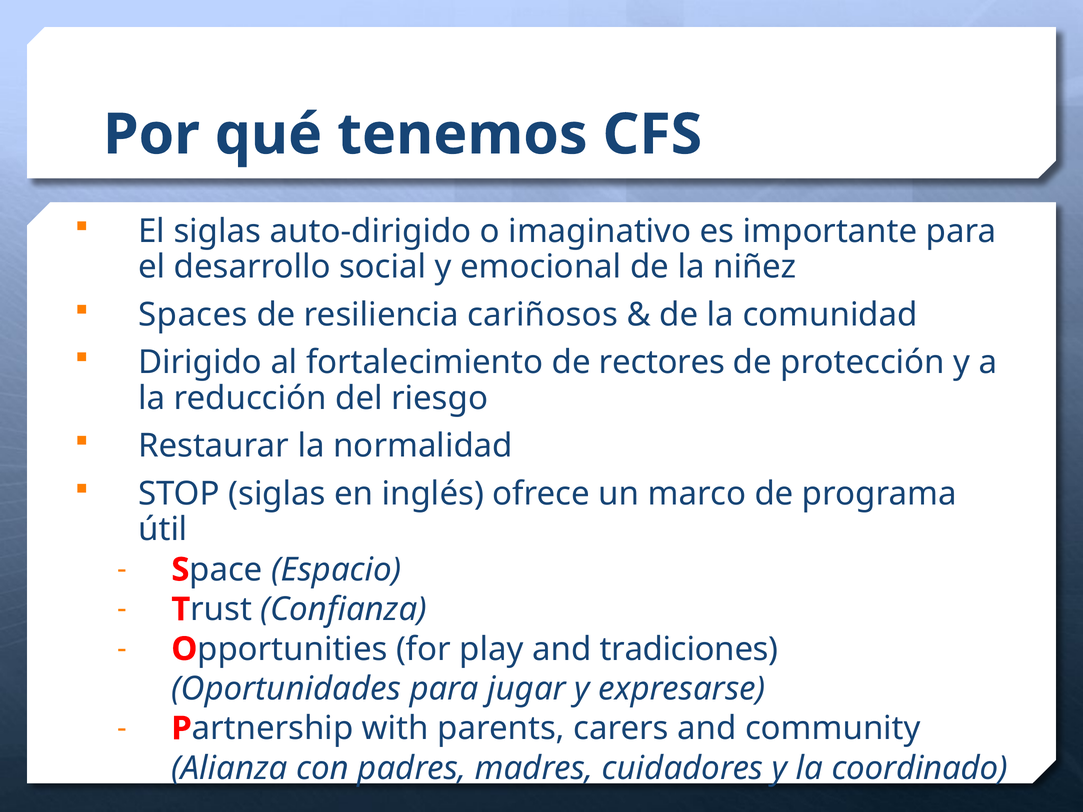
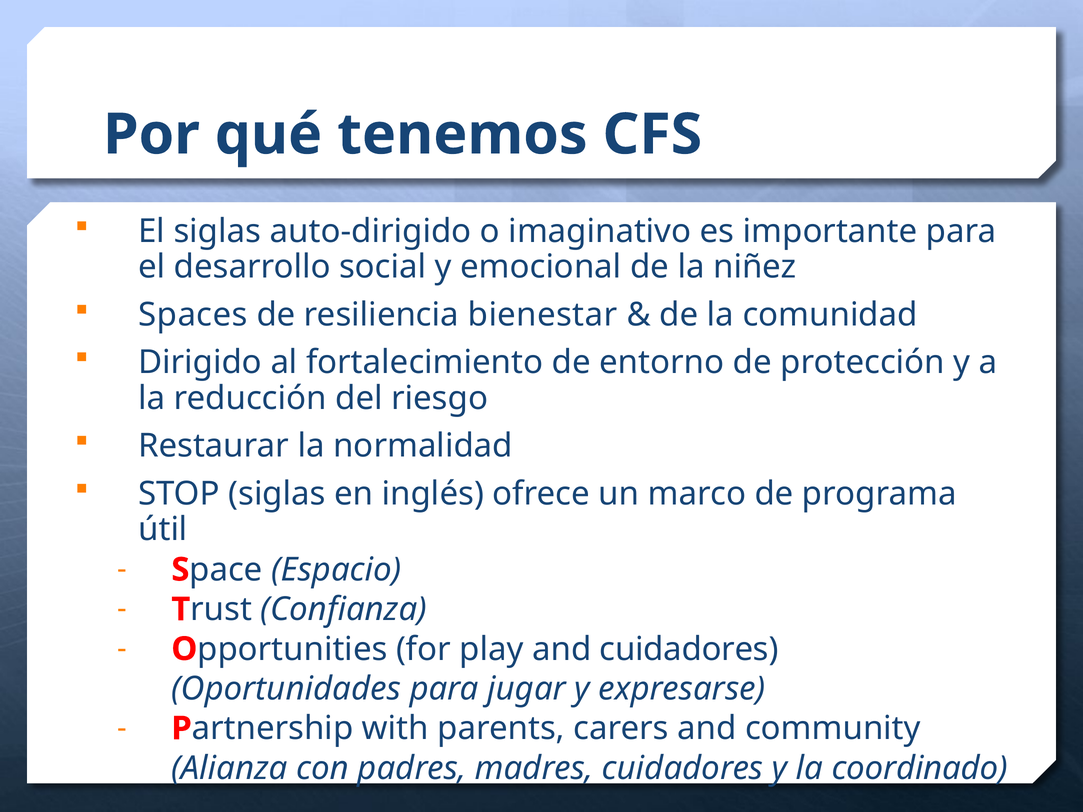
cariñosos: cariñosos -> bienestar (543, 315)
rectores: rectores -> entorno (662, 363)
and tradiciones: tradiciones -> cuidadores (689, 649)
